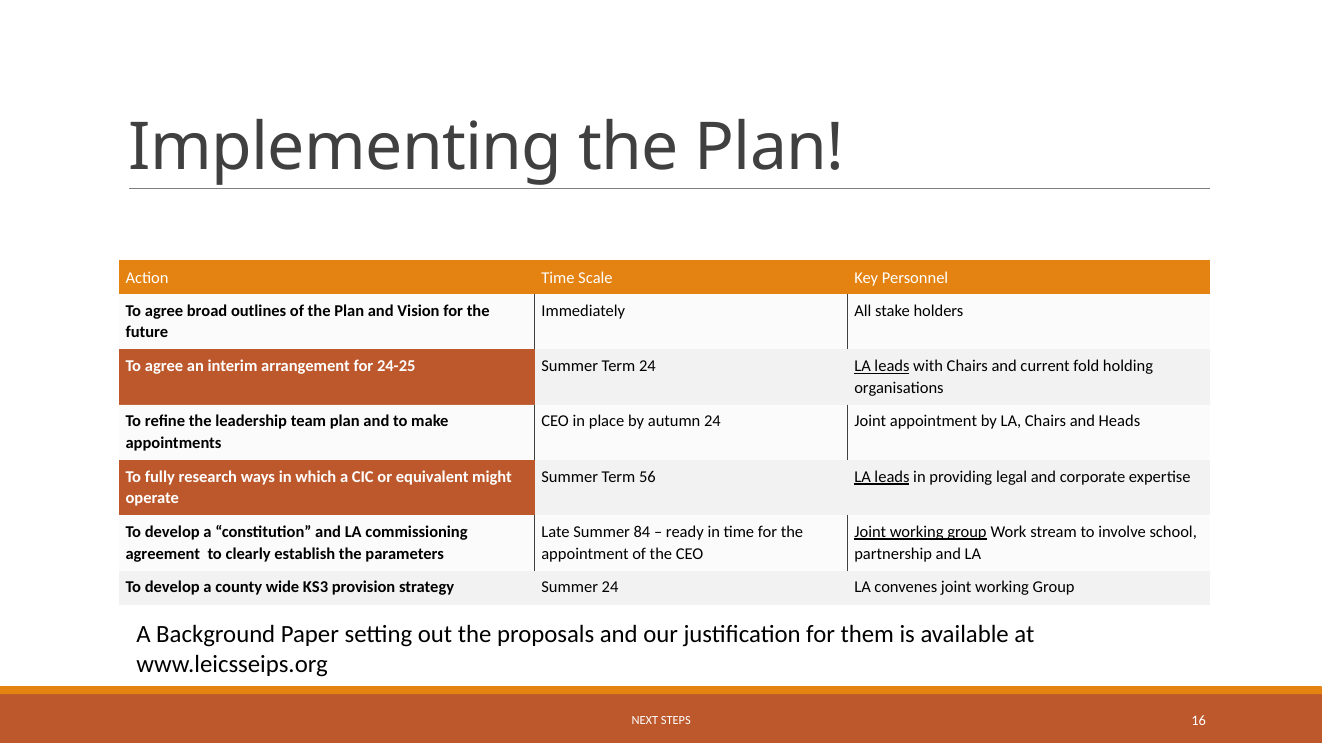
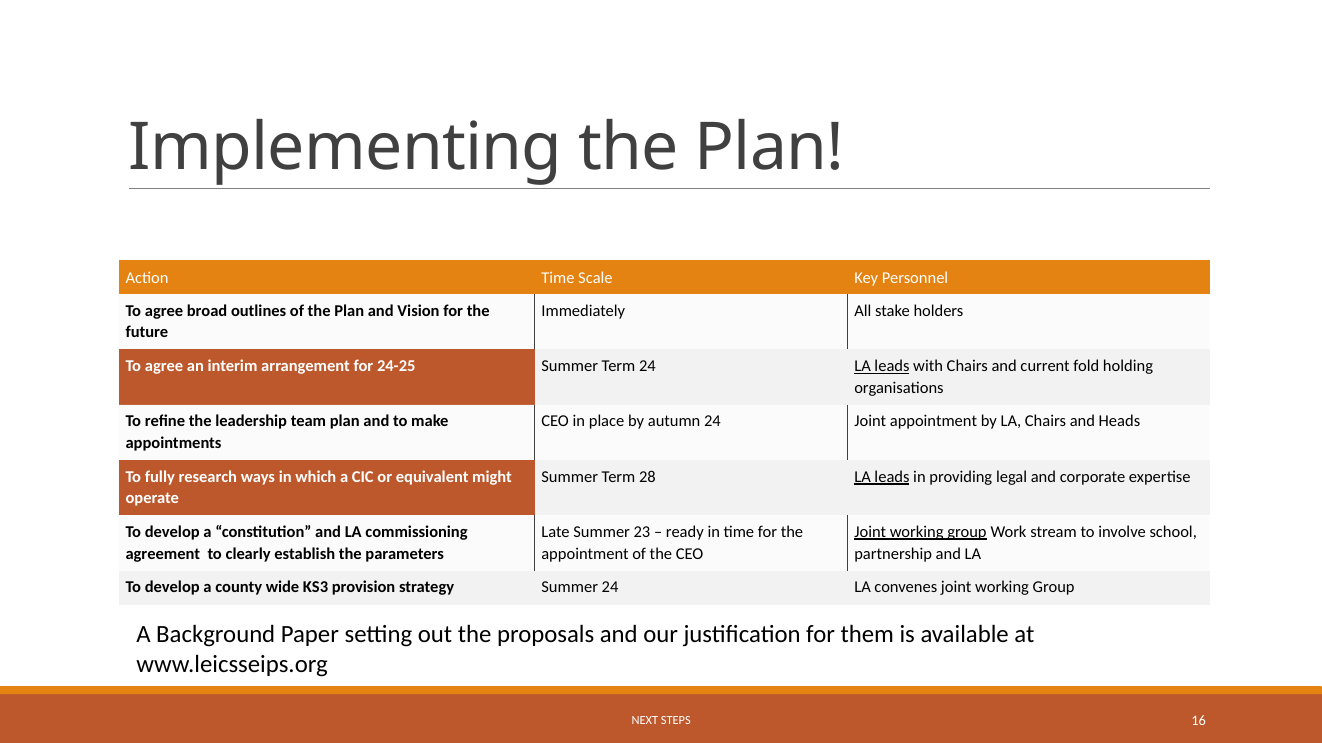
56: 56 -> 28 (647, 477)
84: 84 -> 23 (642, 532)
